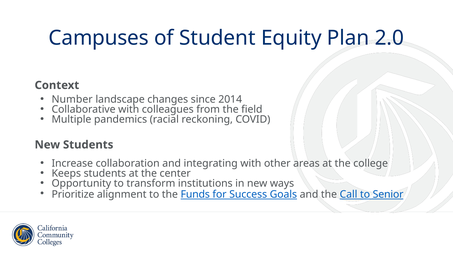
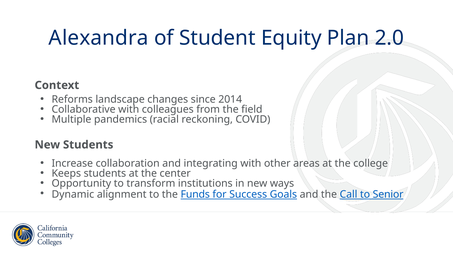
Campuses: Campuses -> Alexandra (99, 38)
Number: Number -> Reforms (72, 99)
Prioritize: Prioritize -> Dynamic (73, 194)
